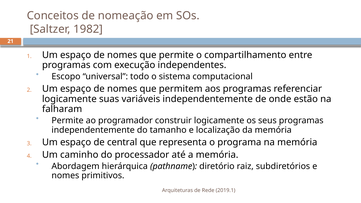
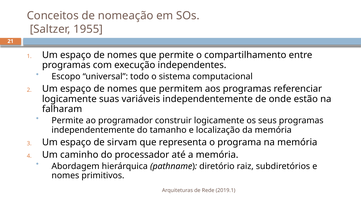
1982: 1982 -> 1955 (88, 29)
central: central -> sirvam (122, 142)
